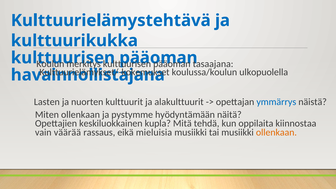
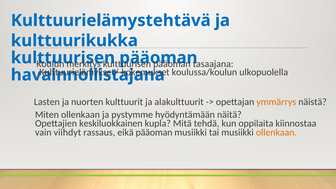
ymmärrys colour: blue -> orange (276, 102)
väärää: väärää -> viihdyt (67, 132)
eikä mieluisia: mieluisia -> pääoman (154, 132)
